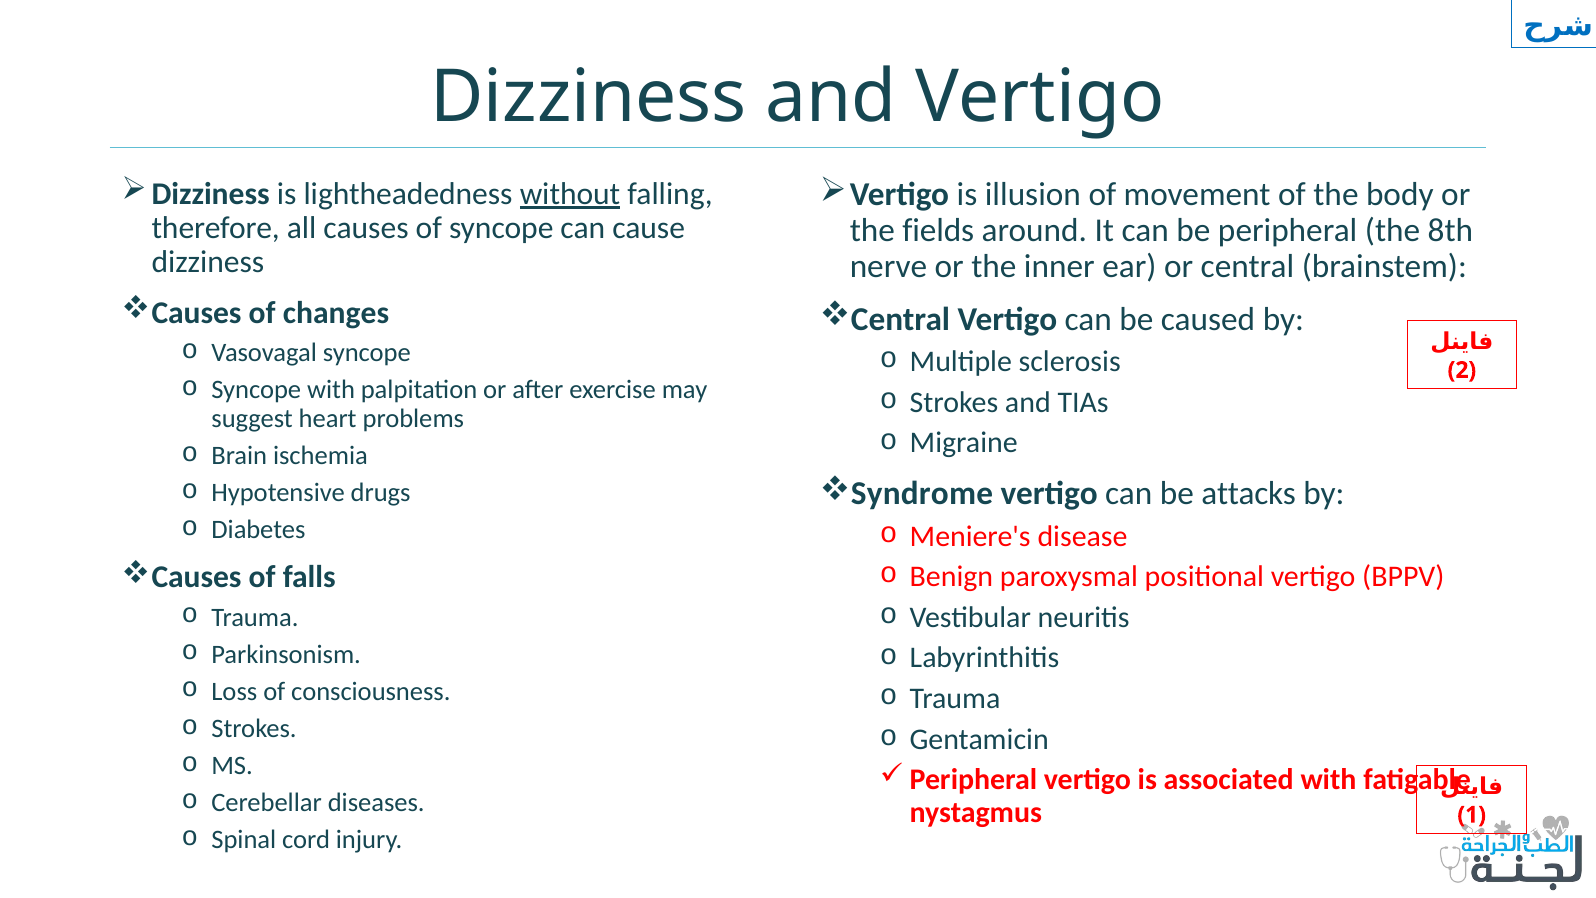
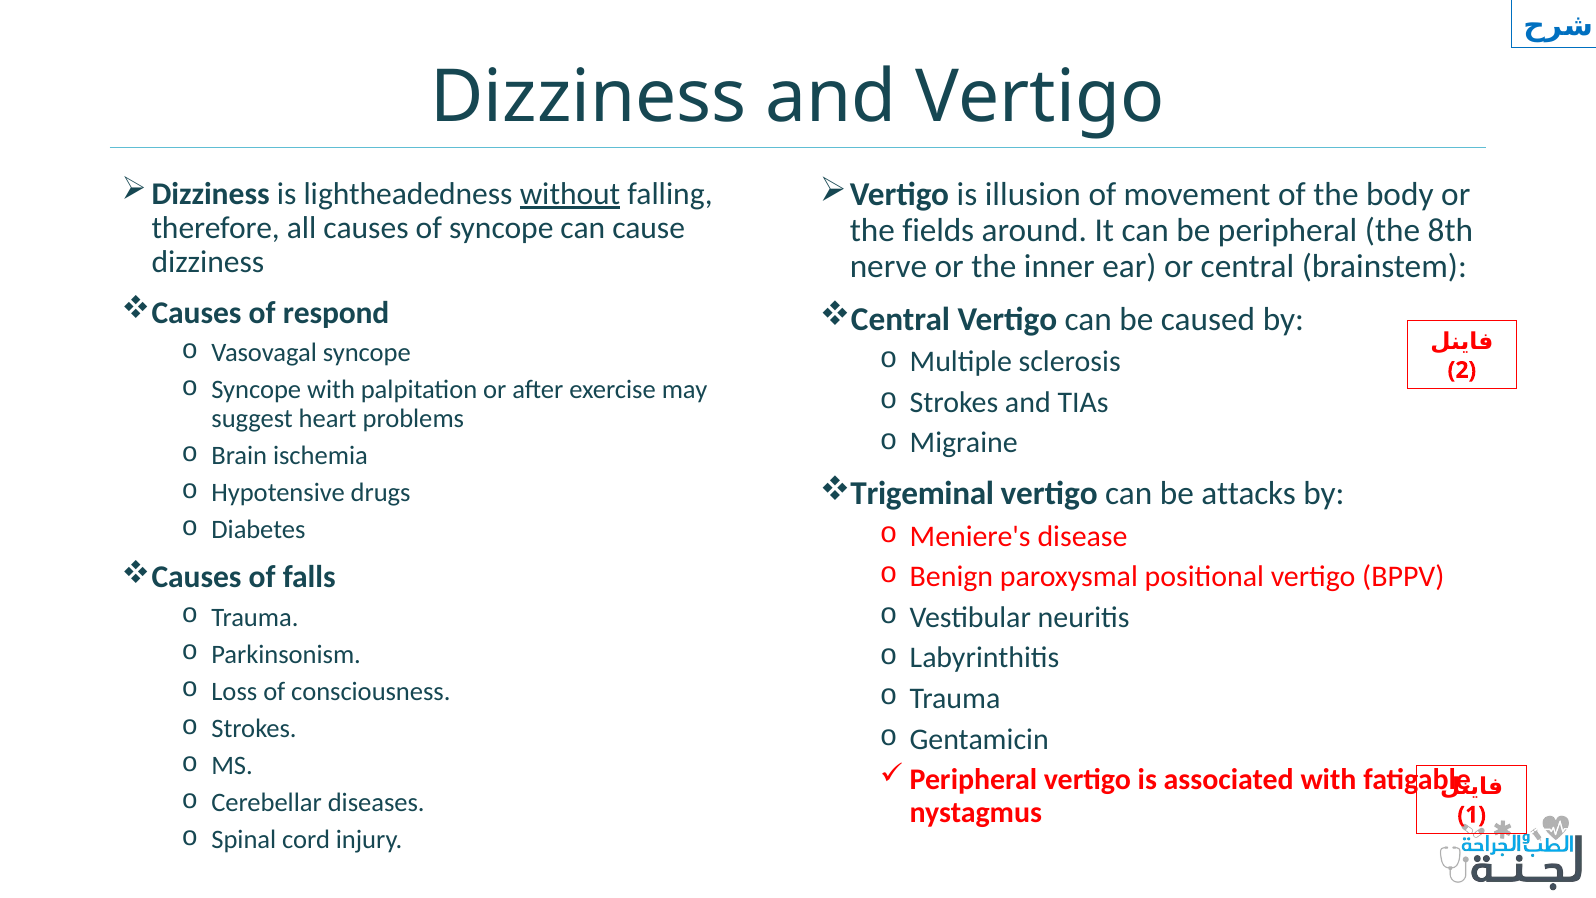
changes: changes -> respond (336, 313)
Syndrome: Syndrome -> Trigeminal (922, 494)
